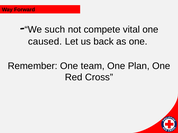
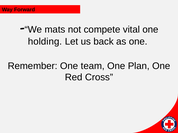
such: such -> mats (55, 30)
caused: caused -> holding (45, 42)
